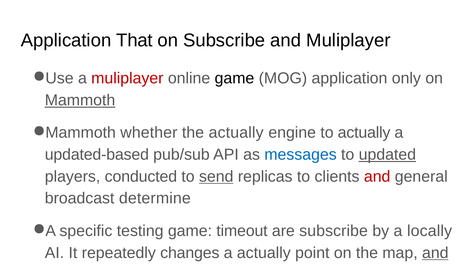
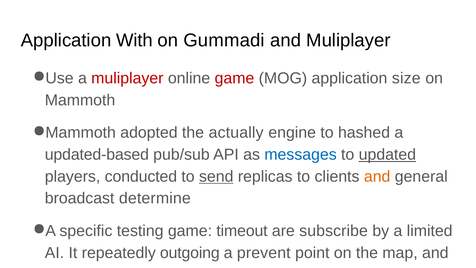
Application That: That -> With (134, 40)
on Subscribe: Subscribe -> Gummadi (224, 40)
game colour: black -> red (234, 78)
only: only -> size (406, 78)
Mammoth underline: present -> none (80, 100)
whether: whether -> adopted (149, 133)
to actually: actually -> hashed (364, 133)
and colour: red -> orange (377, 176)
locally: locally -> limited (430, 231)
changes: changes -> outgoing (190, 253)
a actually: actually -> prevent (264, 253)
and underline: present -> none (435, 253)
